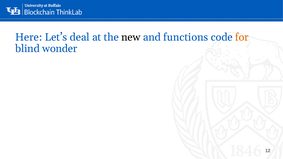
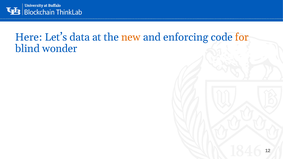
deal: deal -> data (80, 37)
new colour: black -> orange (131, 37)
functions: functions -> enforcing (186, 37)
